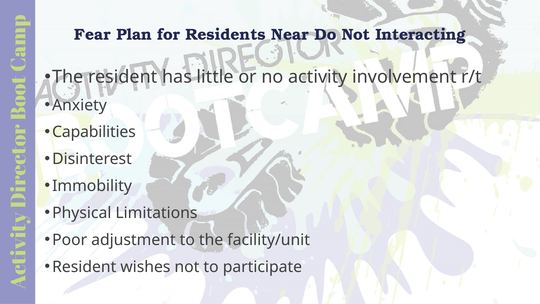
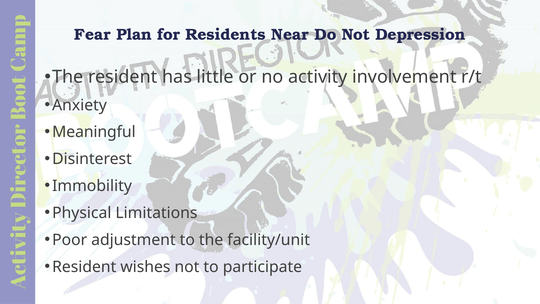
Interacting: Interacting -> Depression (420, 35)
Capabilities: Capabilities -> Meaningful (94, 132)
